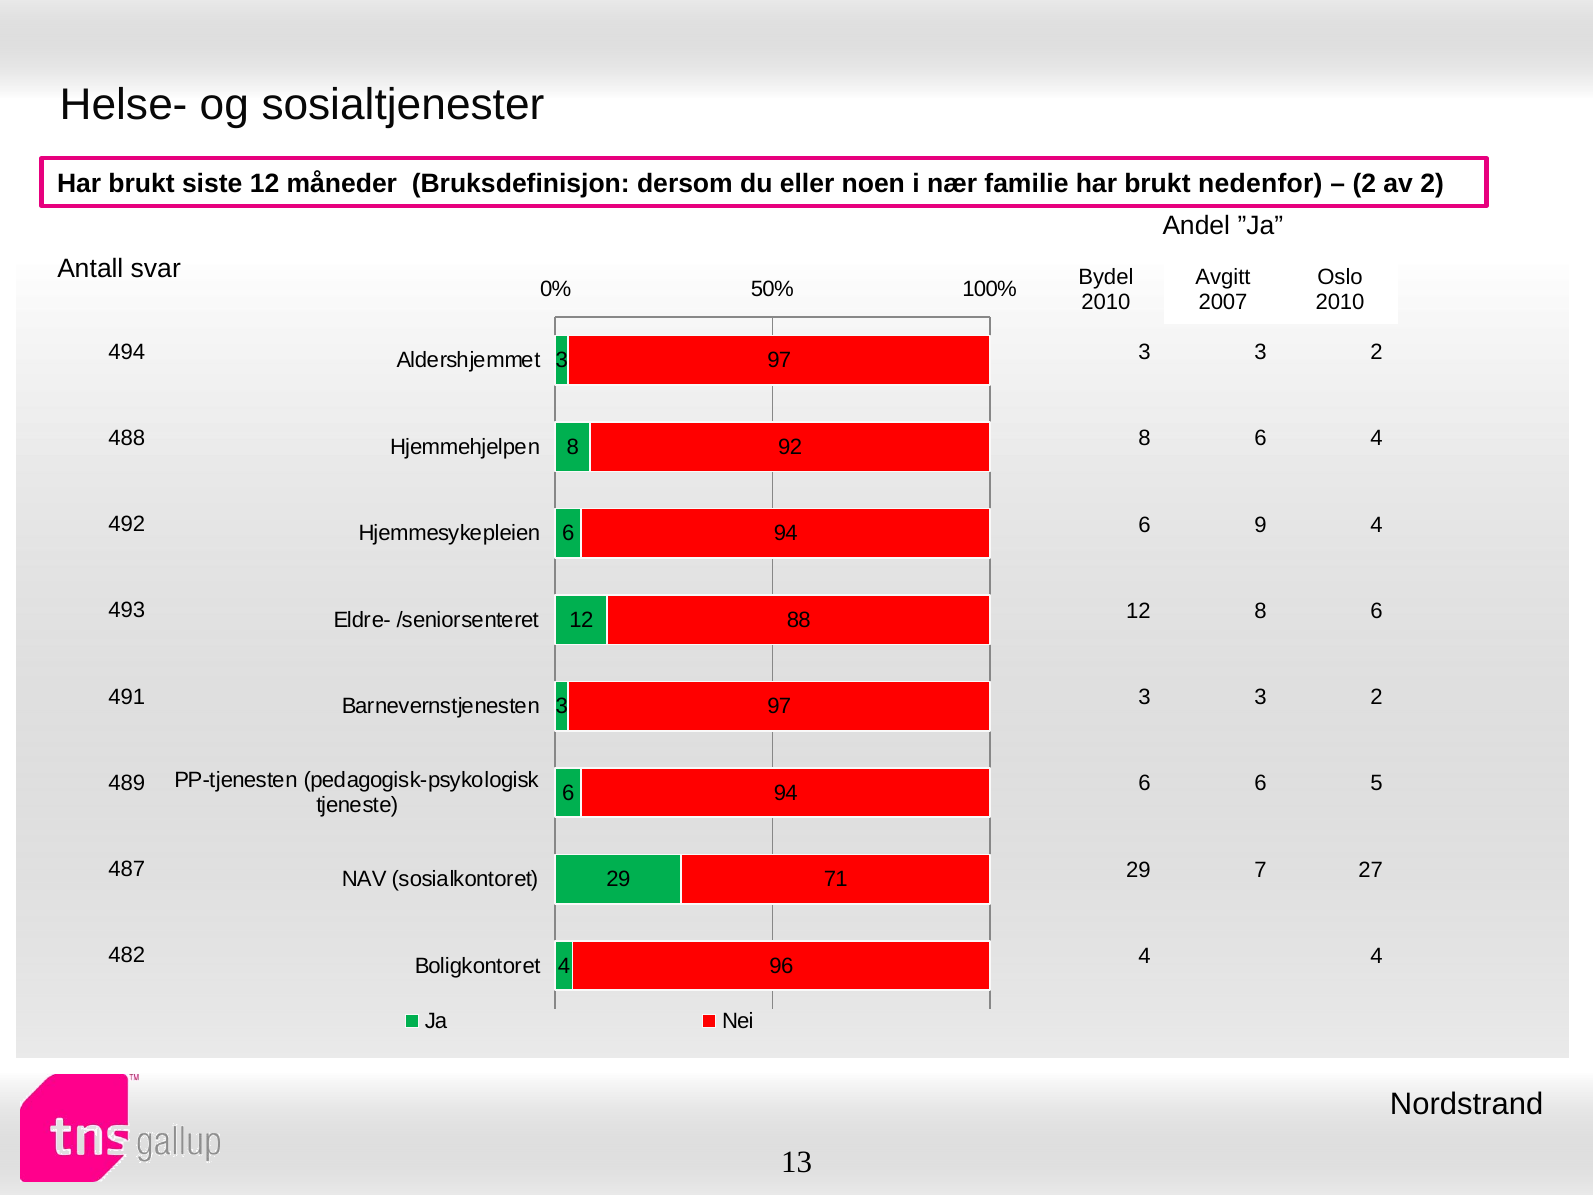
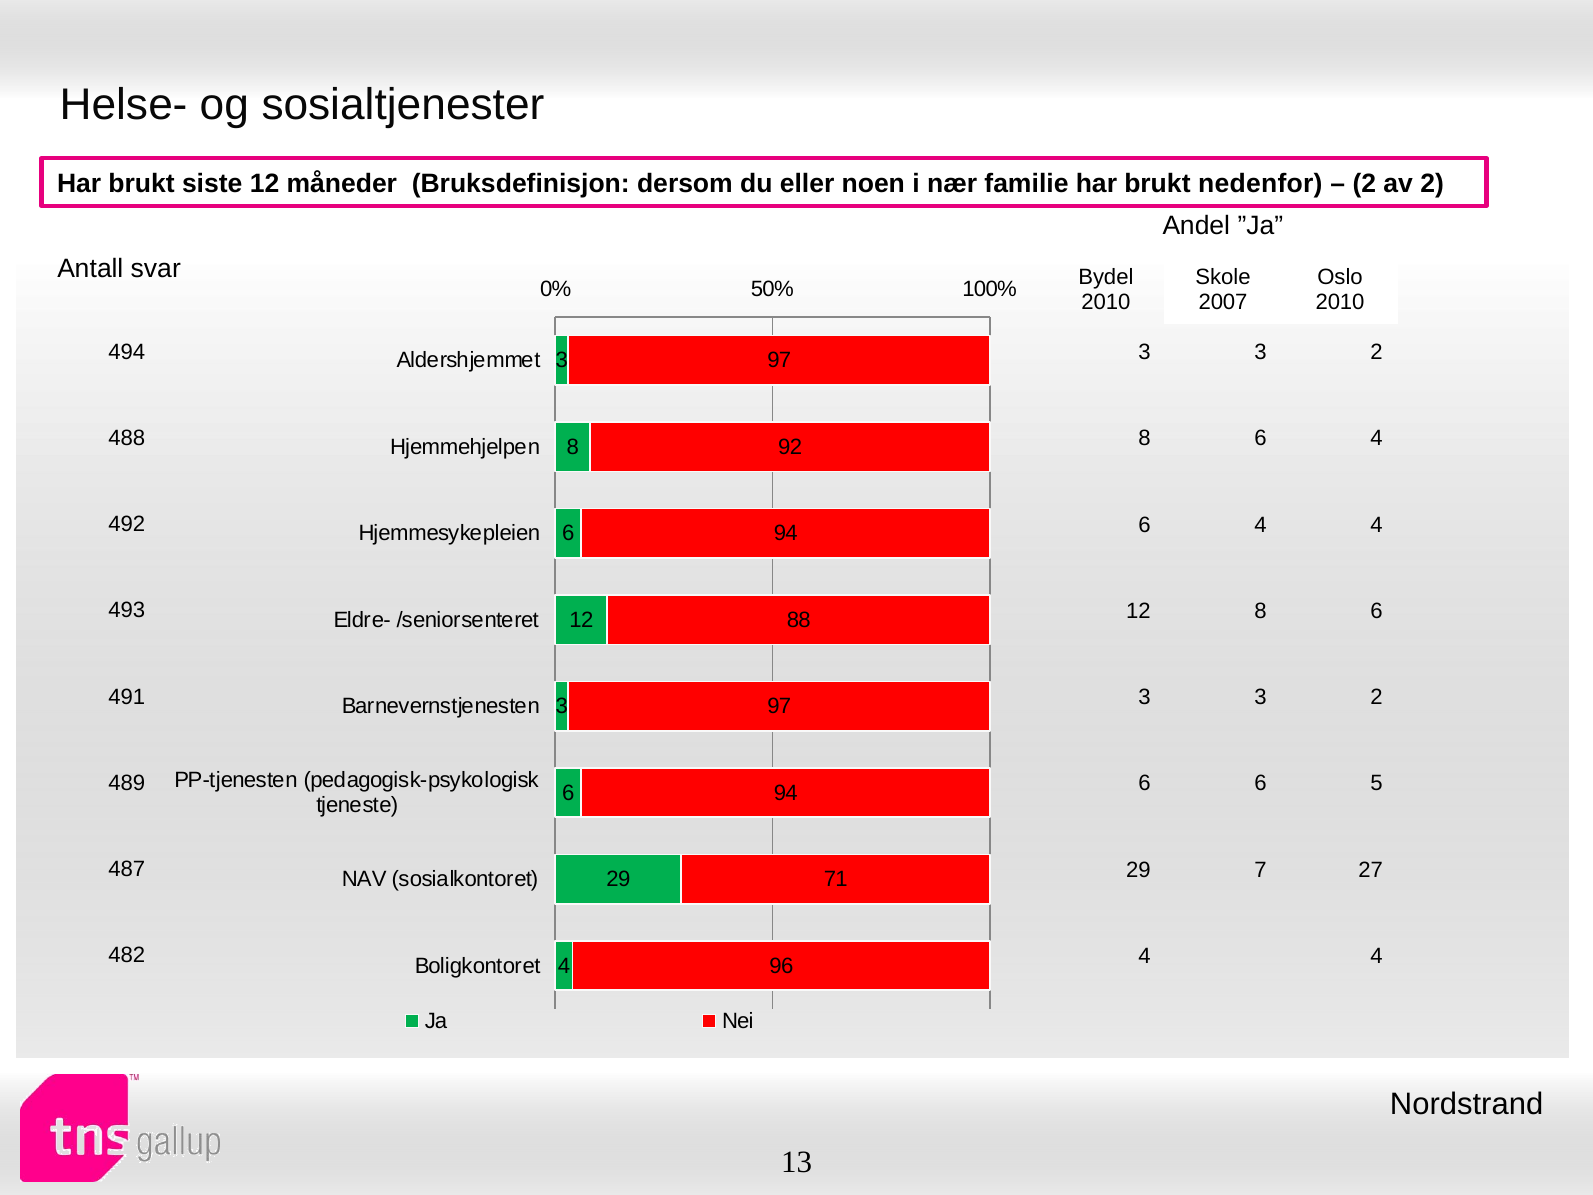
Avgitt: Avgitt -> Skole (1223, 277)
9: 9 -> 4 (1261, 525)
